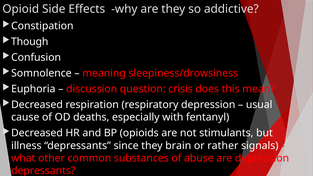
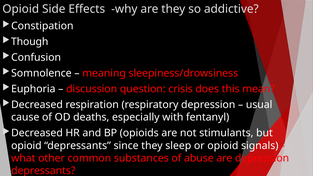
illness: illness -> opioid (26, 146)
brain: brain -> sleep (178, 146)
or rather: rather -> opioid (223, 146)
